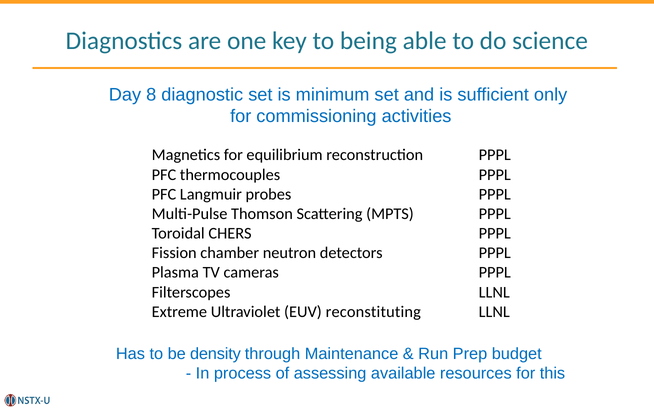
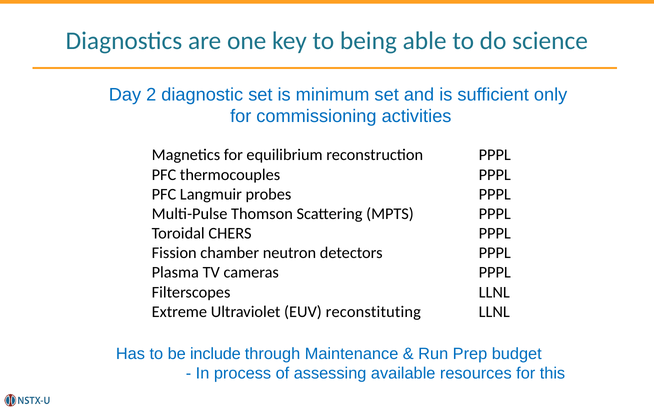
8: 8 -> 2 (151, 95)
density: density -> include (215, 355)
